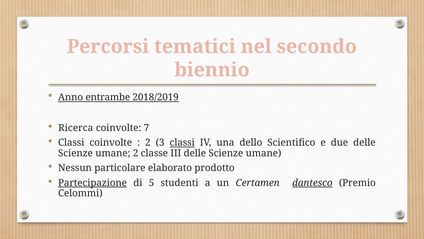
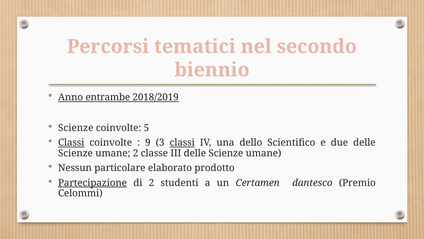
Ricerca: Ricerca -> Scienze (76, 128)
7: 7 -> 5 (146, 128)
Classi underline: none -> present (71, 142)
2: 2 -> 9 (148, 142)
di 5: 5 -> 2 (152, 183)
dantesco underline: present -> none (312, 183)
